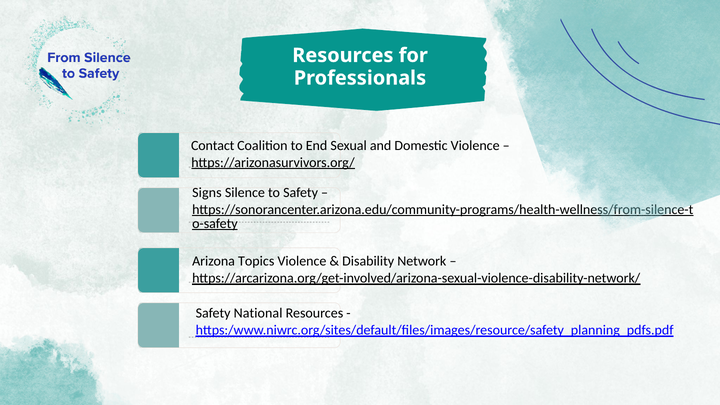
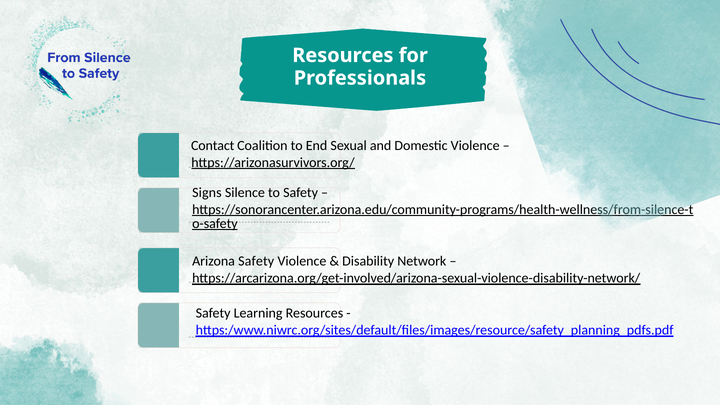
Arizona Topics: Topics -> Safety (256, 261)
National: National -> Learning (258, 313)
